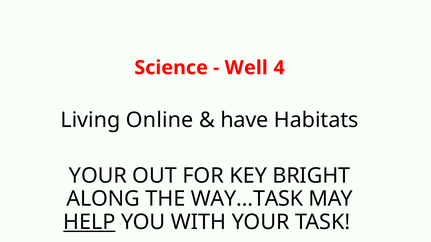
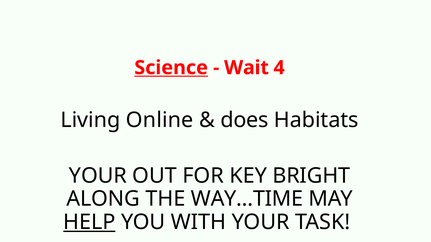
Science underline: none -> present (171, 68)
Well: Well -> Wait (246, 68)
have: have -> does (244, 120)
WAY…TASK: WAY…TASK -> WAY…TIME (247, 199)
